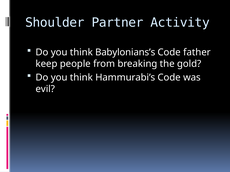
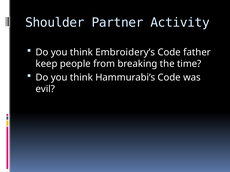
Babylonians’s: Babylonians’s -> Embroidery’s (125, 52)
gold: gold -> time (189, 64)
